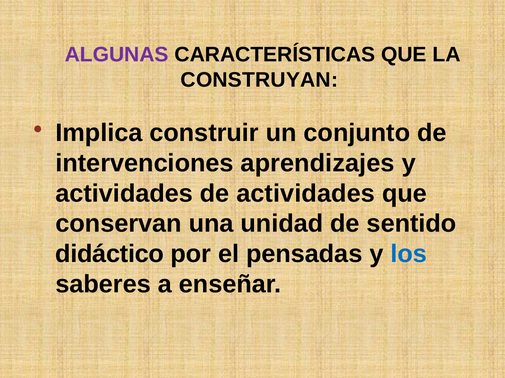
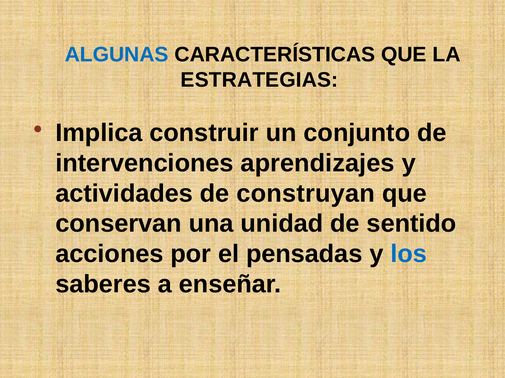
ALGUNAS colour: purple -> blue (117, 55)
CONSTRUYAN: CONSTRUYAN -> ESTRATEGIAS (259, 80)
de actividades: actividades -> construyan (306, 194)
didáctico: didáctico -> acciones (110, 254)
